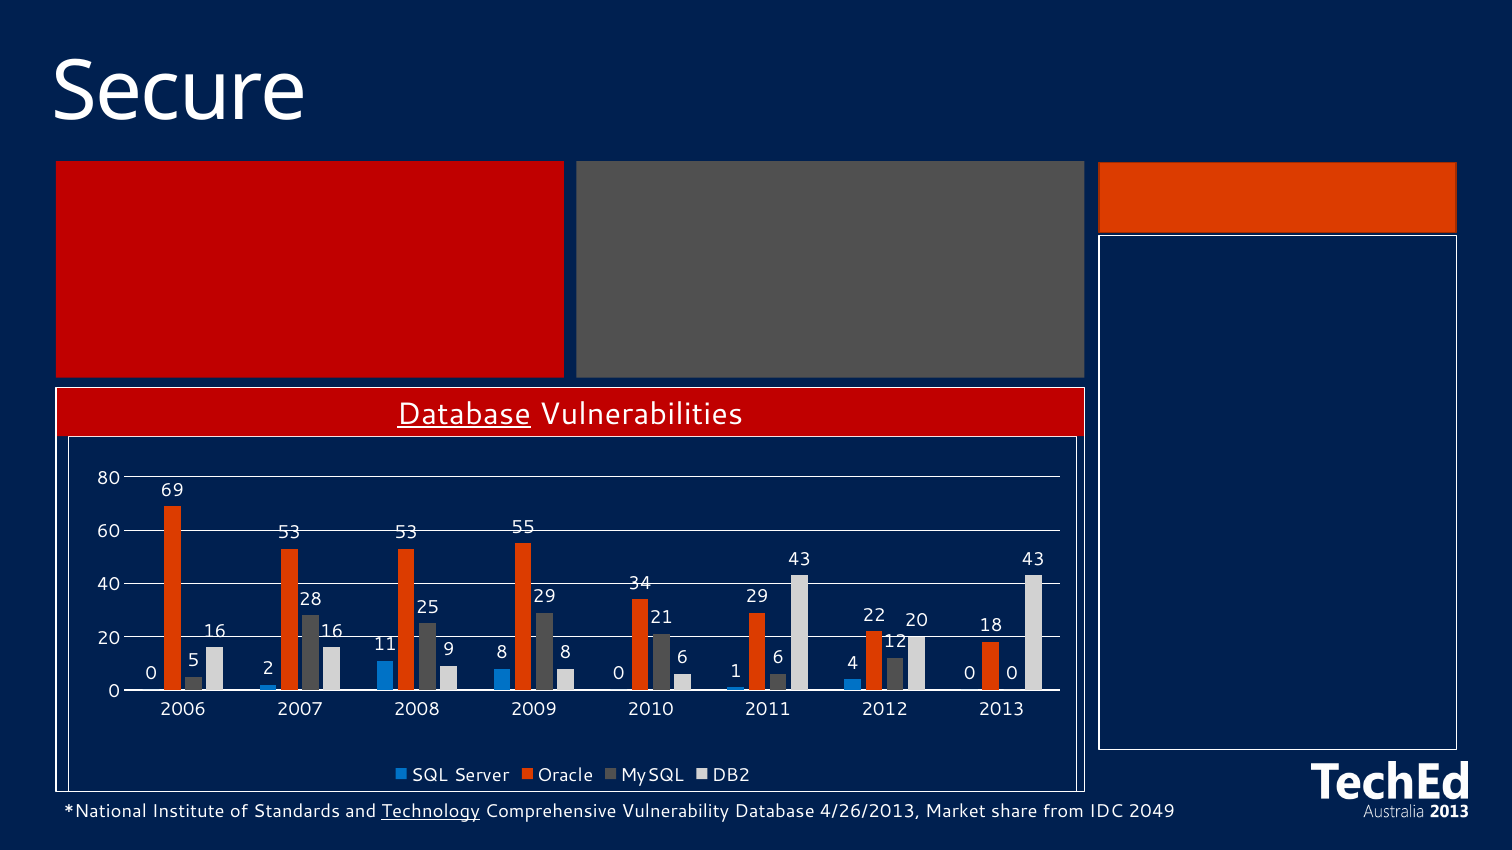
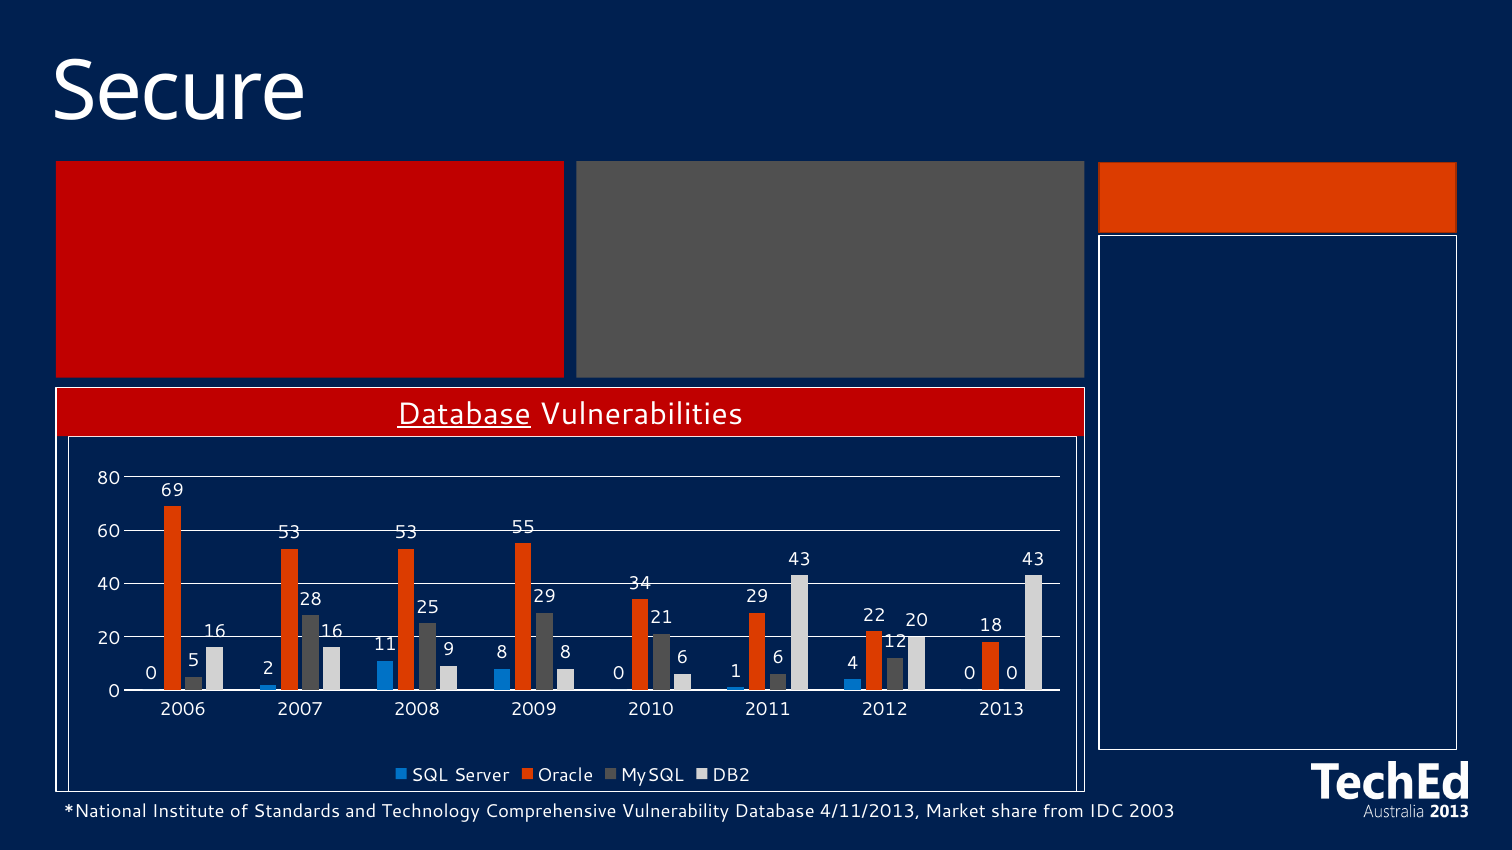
Technology underline: present -> none (431, 812)
4/26/2013: 4/26/2013 -> 4/11/2013 (870, 812)
2049: 2049 -> 2003 (1152, 812)
